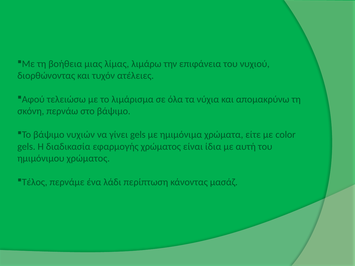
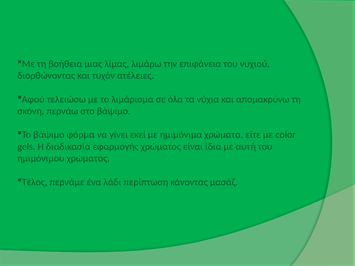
νυχιών: νυχιών -> φόρμα (81, 135)
γίνει gels: gels -> εκεί (138, 135)
